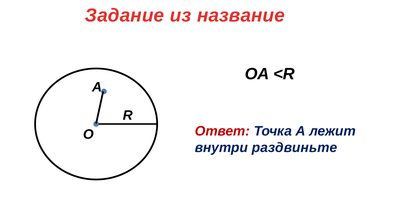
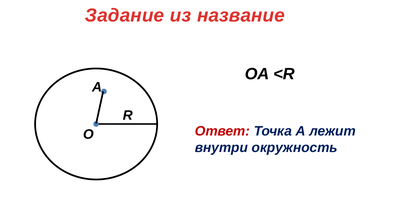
раздвиньте: раздвиньте -> окружность (295, 148)
